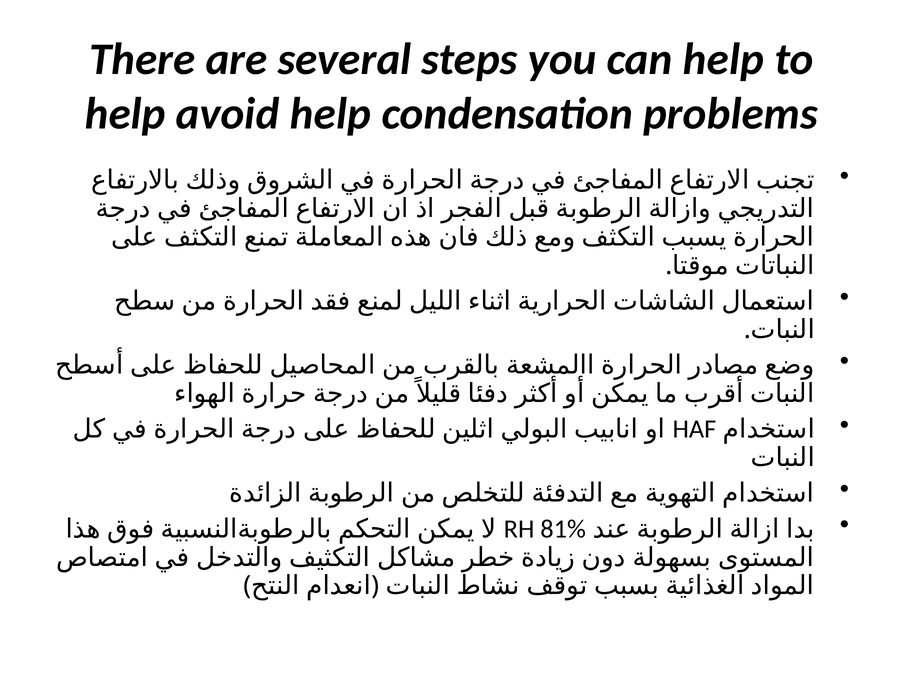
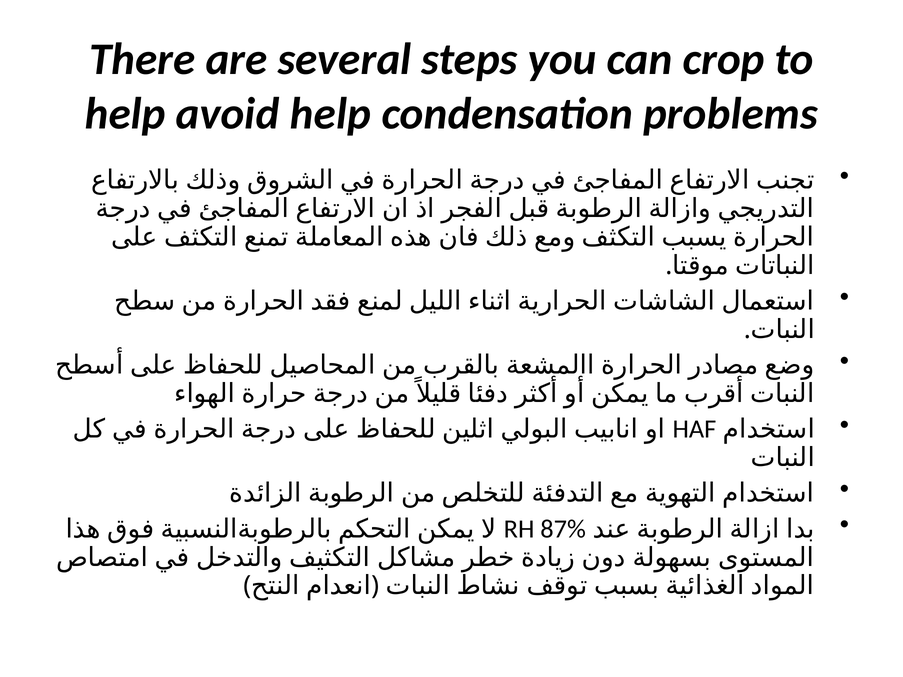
can help: help -> crop (724, 60)
81%: 81% -> 87% (563, 529)
